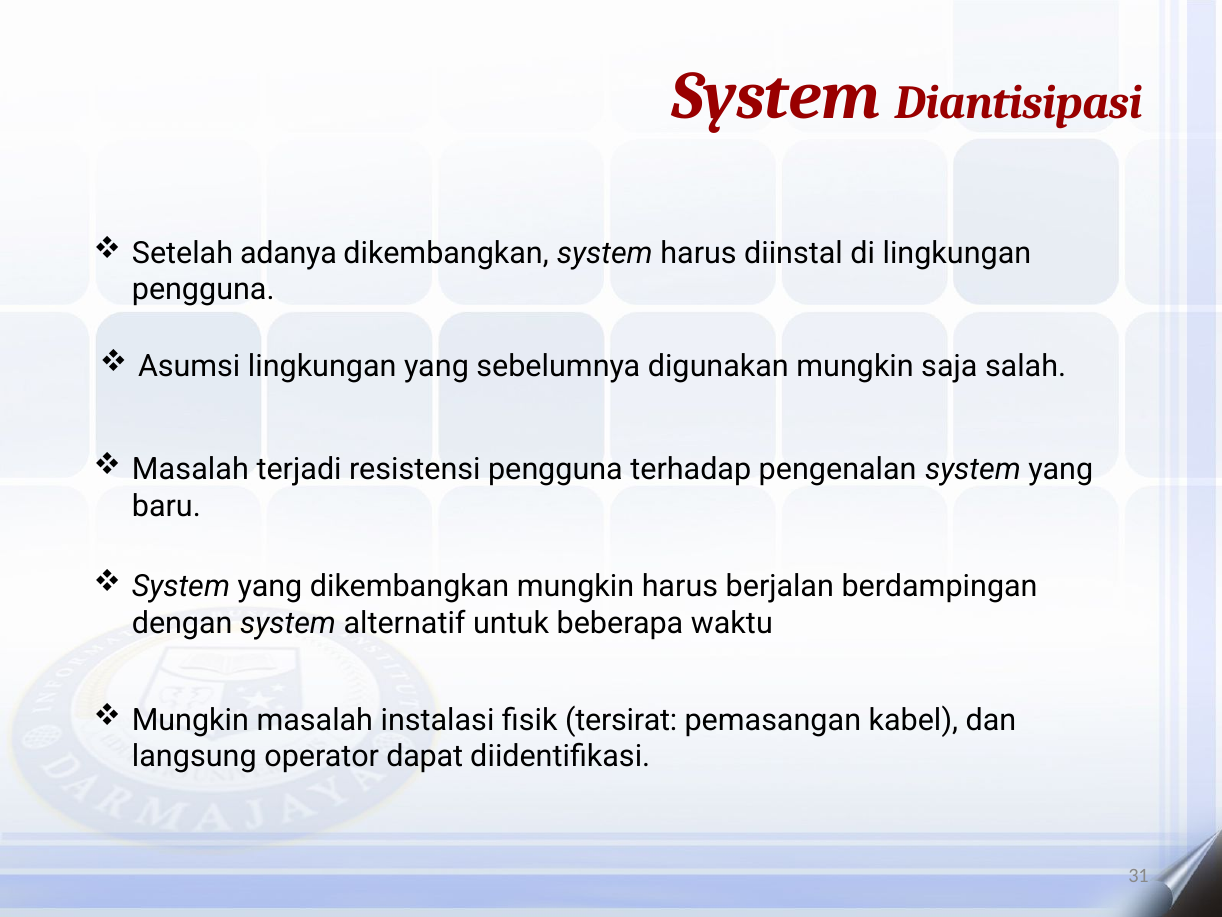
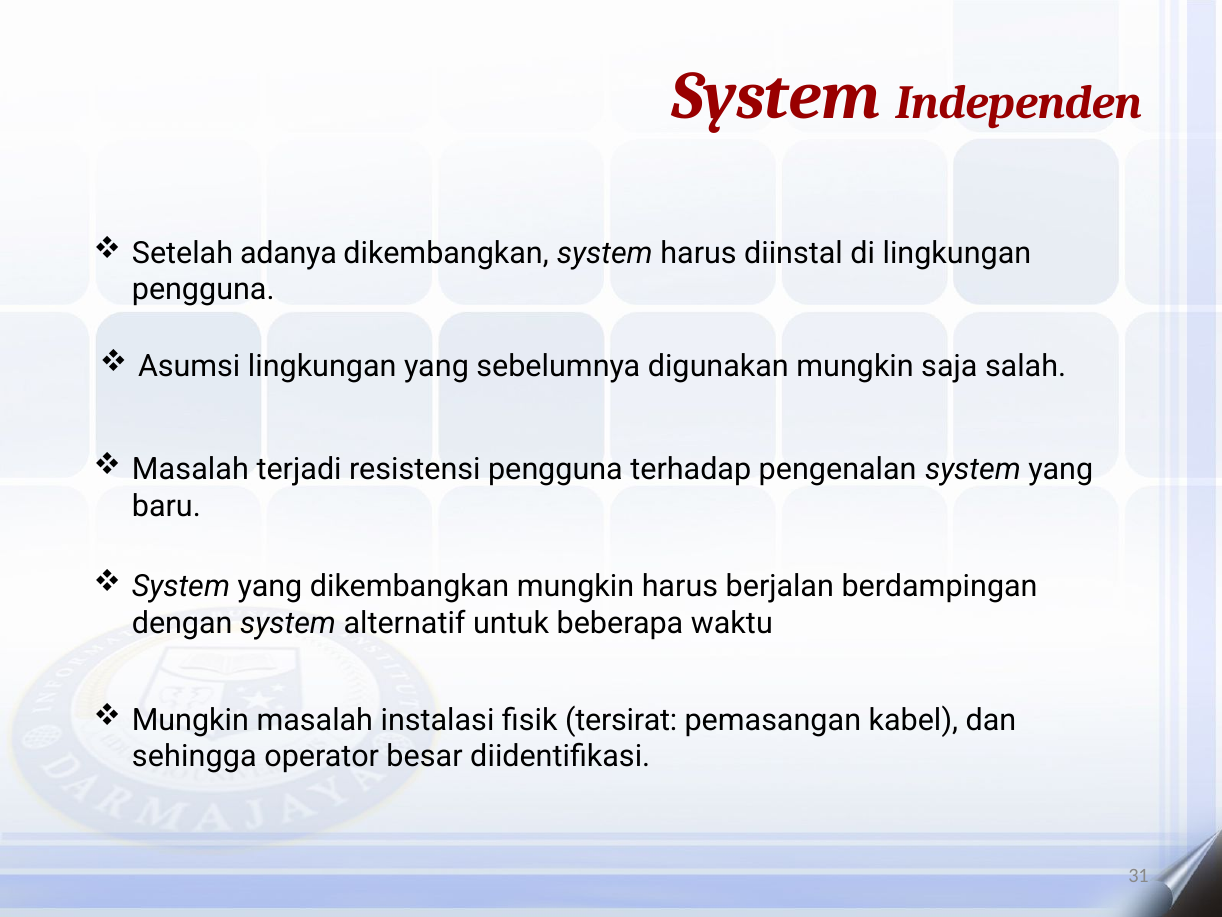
Diantisipasi: Diantisipasi -> Independen (1019, 103)
langsung: langsung -> sehingga (194, 756)
dapat: dapat -> besar (425, 756)
